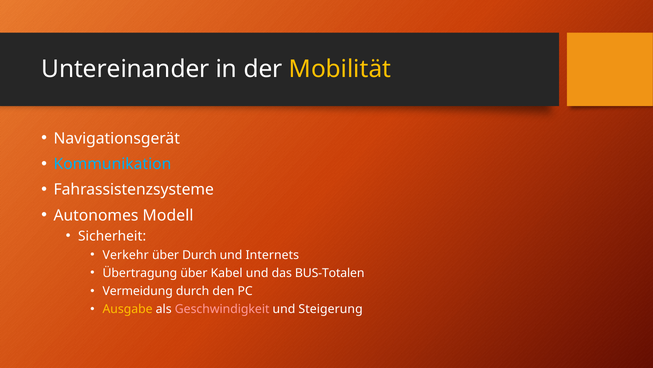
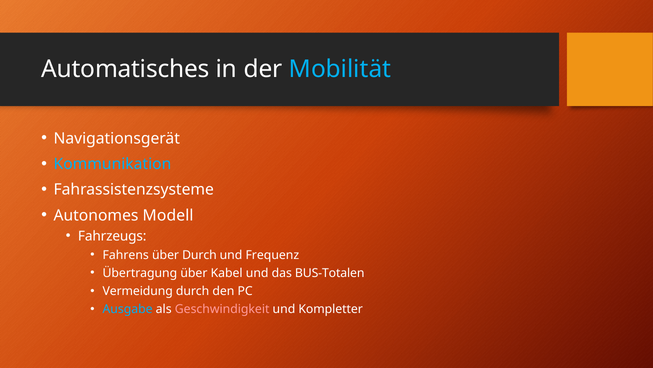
Untereinander: Untereinander -> Automatisches (125, 69)
Mobilität colour: yellow -> light blue (340, 69)
Sicherheit: Sicherheit -> Fahrzeugs (112, 236)
Verkehr: Verkehr -> Fahrens (126, 255)
Internets: Internets -> Frequenz (272, 255)
Ausgabe colour: yellow -> light blue (128, 309)
Steigerung: Steigerung -> Kompletter (331, 309)
